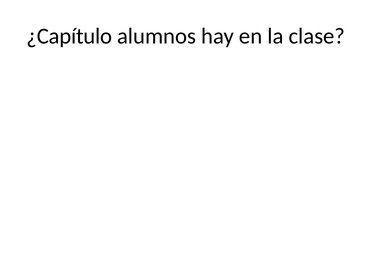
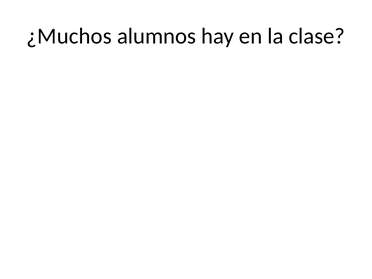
¿Capítulo: ¿Capítulo -> ¿Muchos (69, 36)
